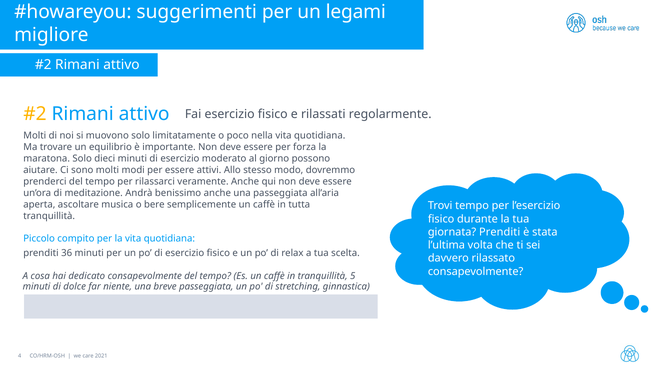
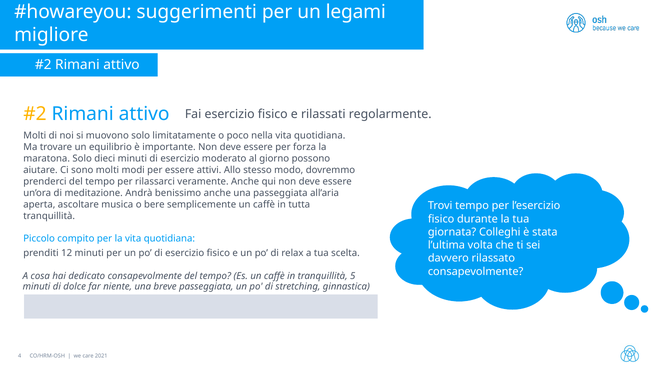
giornata Prenditi: Prenditi -> Colleghi (500, 232)
36: 36 -> 12 (67, 253)
